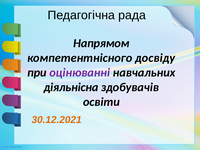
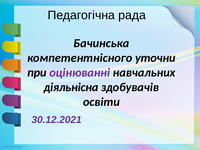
Напрямом: Напрямом -> Бачинська (101, 43)
досвіду: досвіду -> уточни (155, 58)
30.12.2021 colour: orange -> purple (57, 120)
